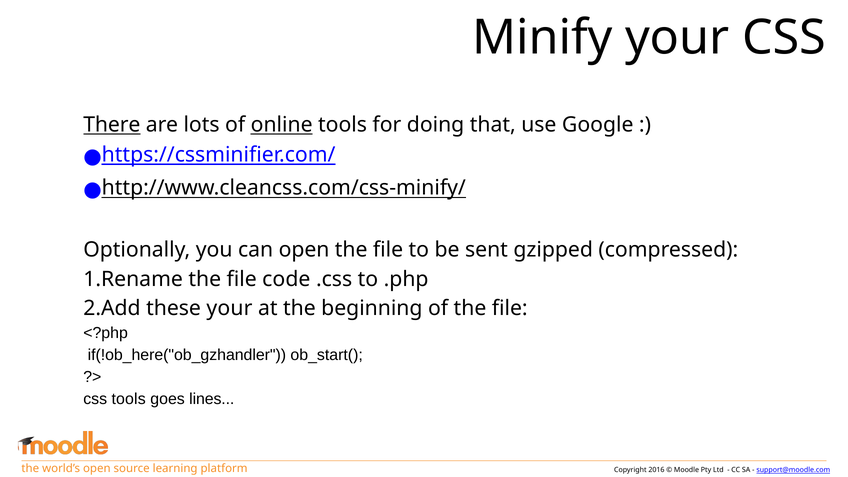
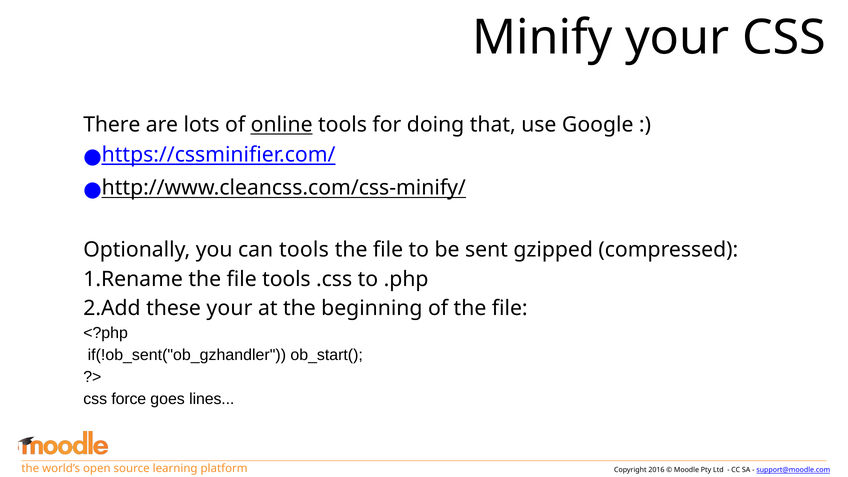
There underline: present -> none (112, 125)
can open: open -> tools (304, 250)
file code: code -> tools (286, 279)
if(!ob_here("ob_gzhandler: if(!ob_here("ob_gzhandler -> if(!ob_sent("ob_gzhandler (187, 355)
css tools: tools -> force (129, 399)
